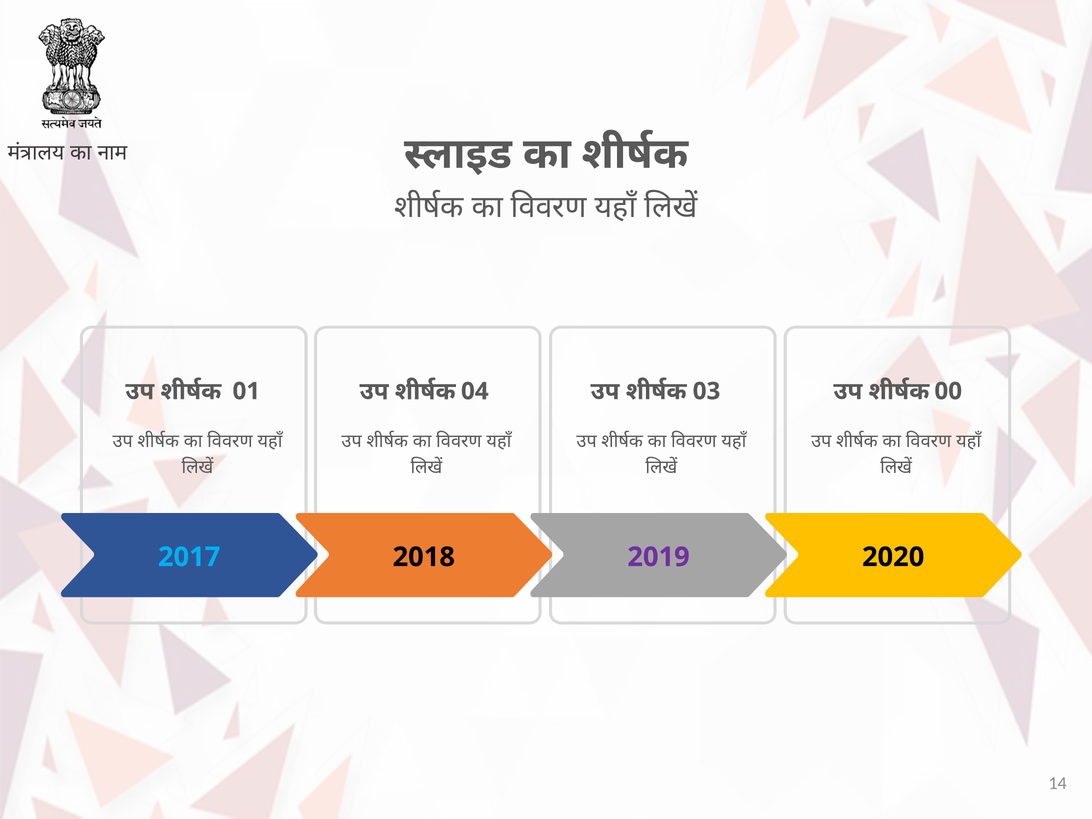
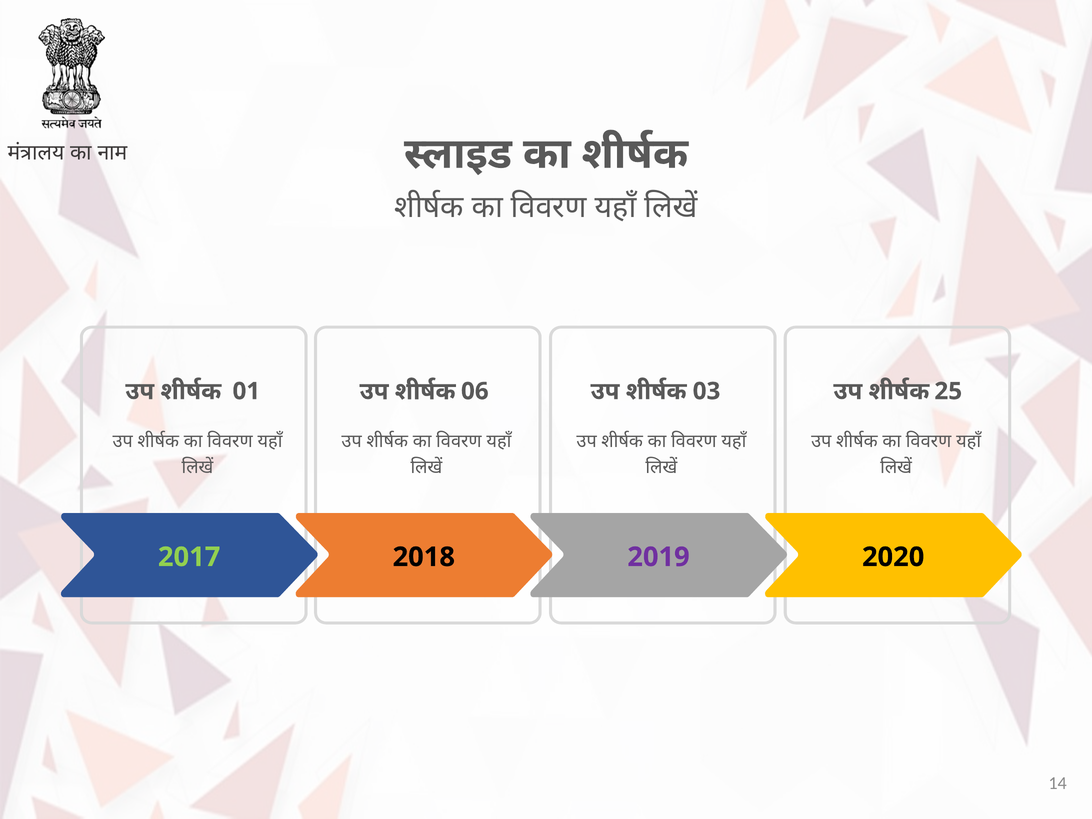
04: 04 -> 06 (475, 391)
00: 00 -> 25 (948, 391)
2017 colour: light blue -> light green (189, 557)
